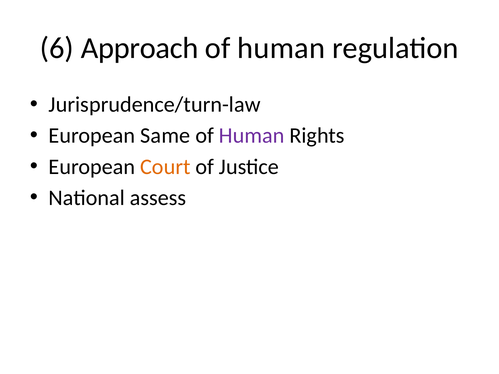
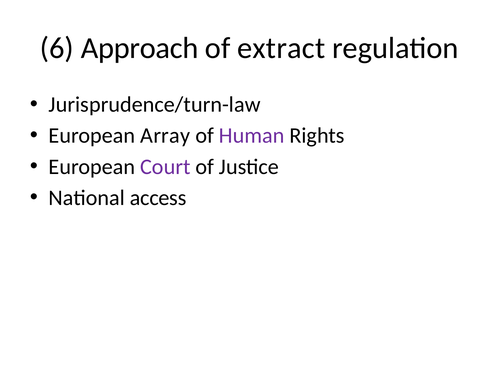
human: human -> extract (281, 48)
Same: Same -> Array (165, 136)
Court colour: orange -> purple (165, 167)
assess: assess -> access (158, 198)
